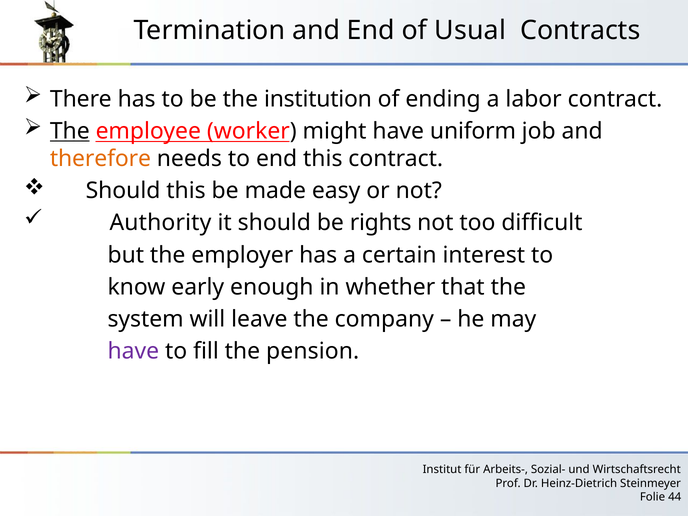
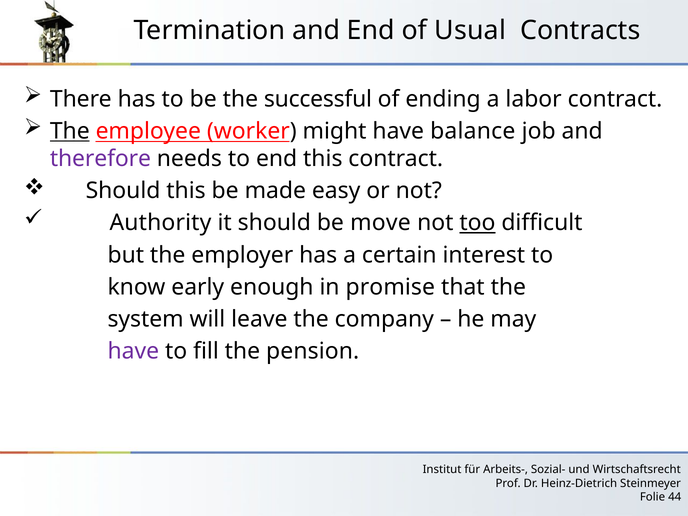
institution: institution -> successful (318, 99)
uniform: uniform -> balance (473, 131)
therefore colour: orange -> purple (100, 159)
rights: rights -> move (380, 223)
too underline: none -> present (477, 223)
whether: whether -> promise (390, 287)
